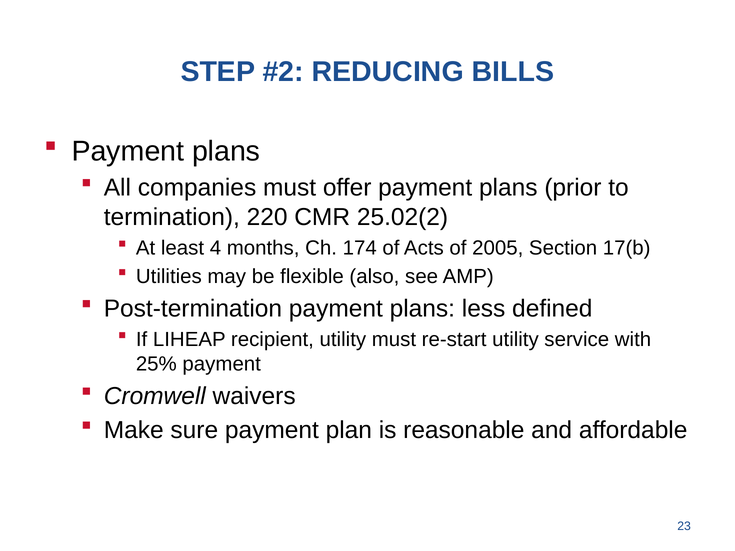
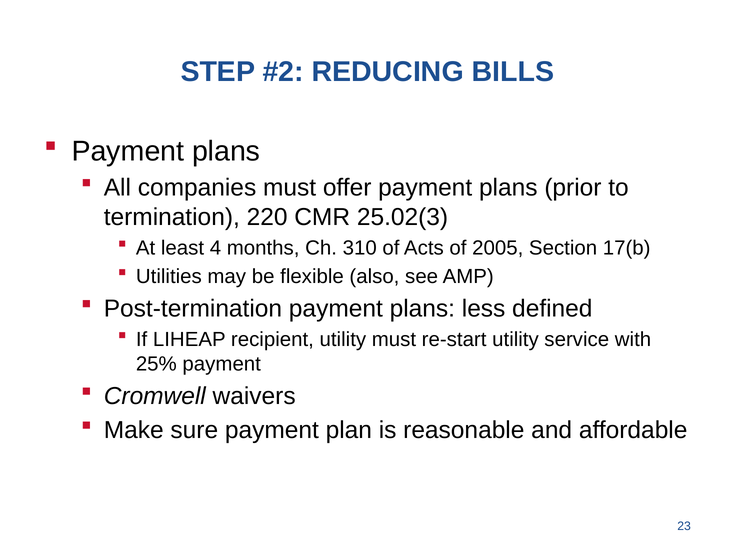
25.02(2: 25.02(2 -> 25.02(3 (402, 217)
174: 174 -> 310 (360, 248)
